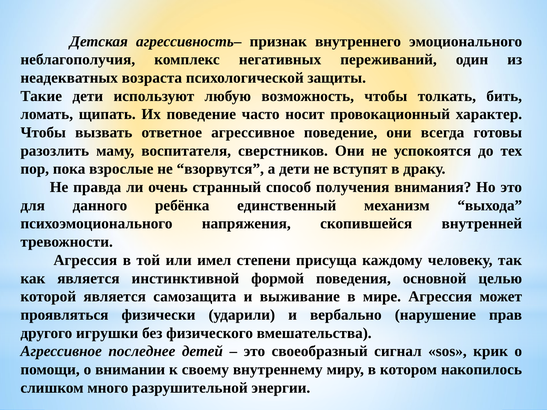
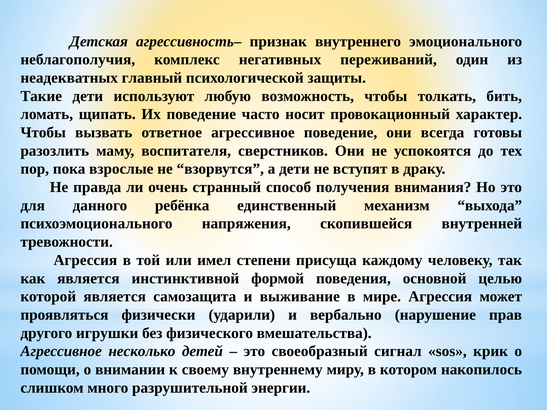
возраста: возраста -> главный (152, 78)
последнее: последнее -> несколько (142, 351)
